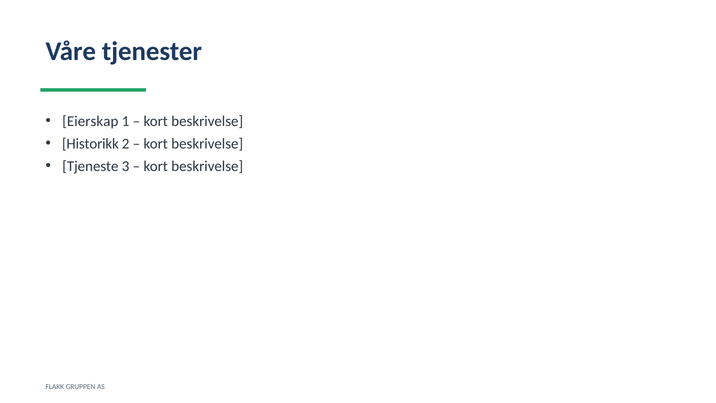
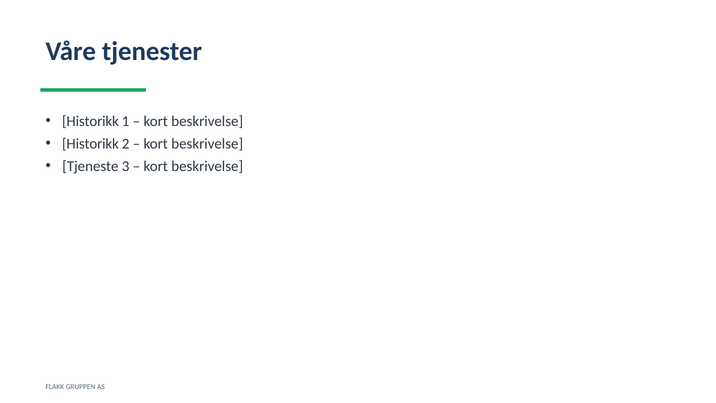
Eierskap: Eierskap -> Historikk (90, 121)
